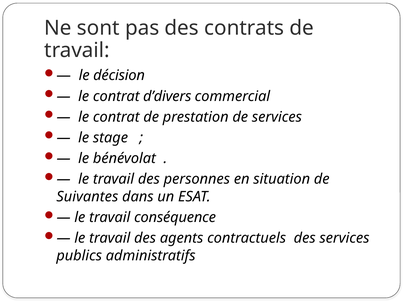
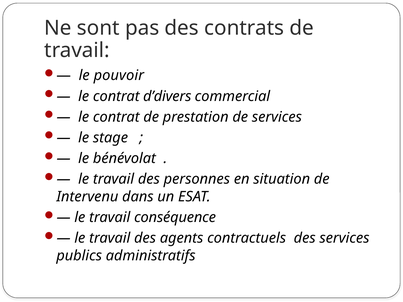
décision: décision -> pouvoir (119, 76)
Suivantes: Suivantes -> Intervenu (87, 197)
